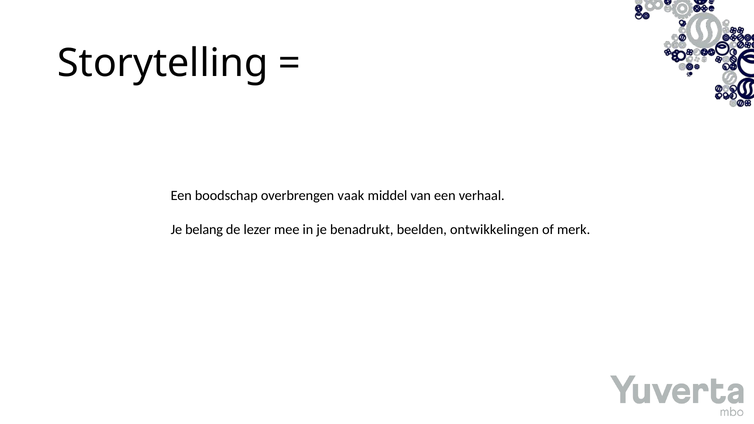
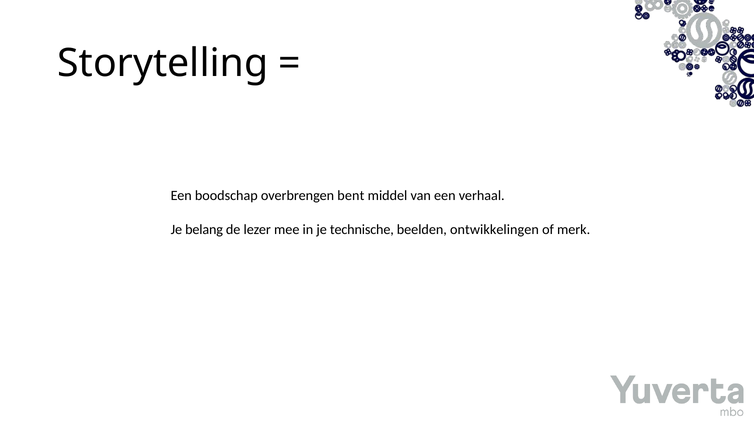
vaak: vaak -> bent (351, 196)
benadrukt: benadrukt -> technische (362, 230)
